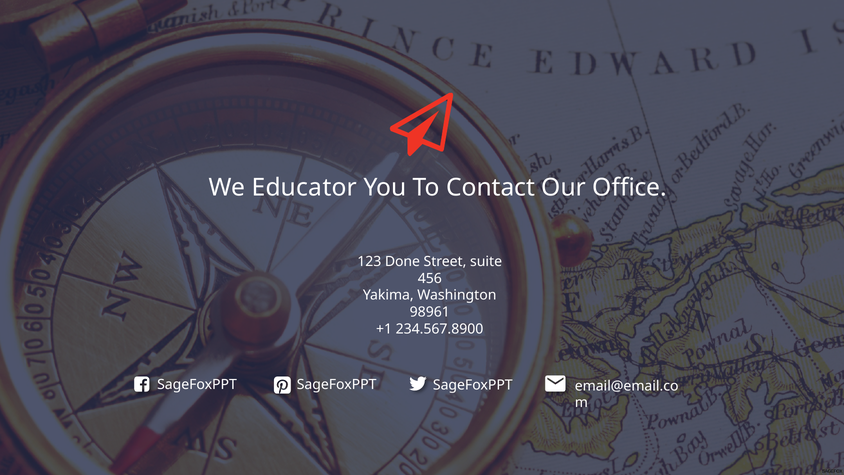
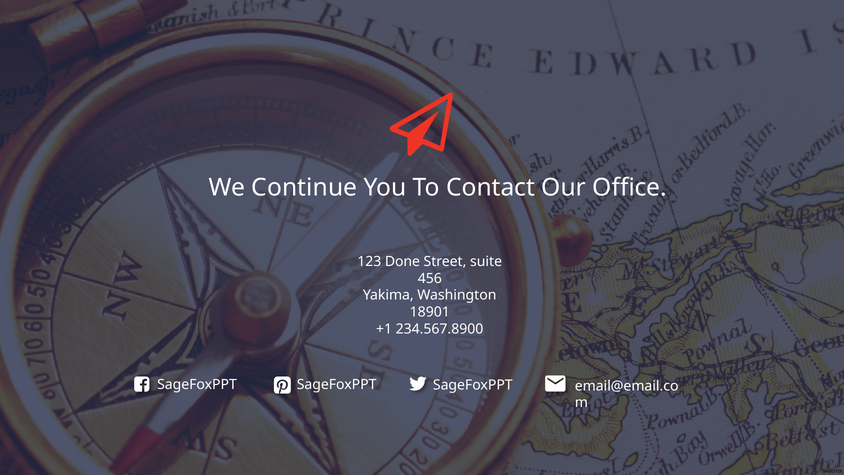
Educator: Educator -> Continue (304, 188)
98961: 98961 -> 18901 (430, 312)
